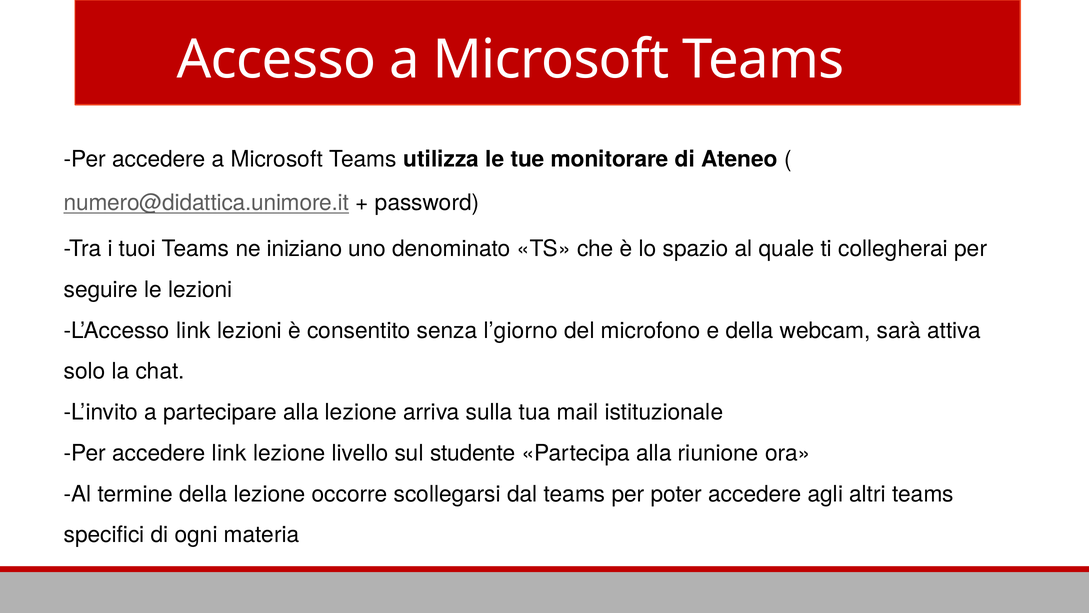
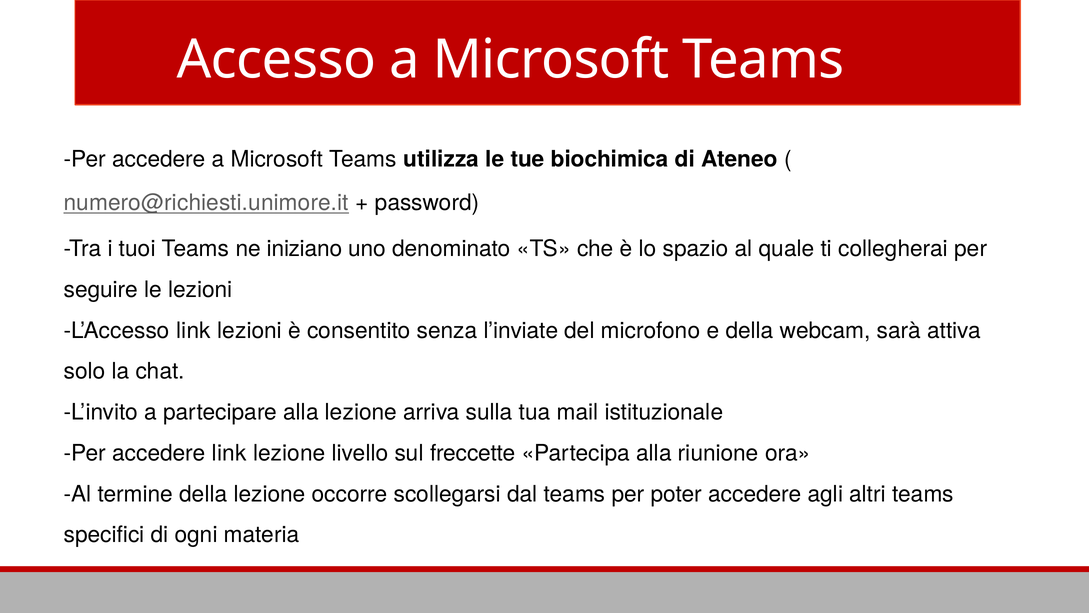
monitorare: monitorare -> biochimica (610, 159)
numero@didattica.unimore.it: numero@didattica.unimore.it -> numero@richiesti.unimore.it (206, 202)
l’giorno: l’giorno -> l’inviate (521, 330)
studente: studente -> freccette (473, 453)
